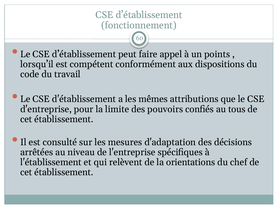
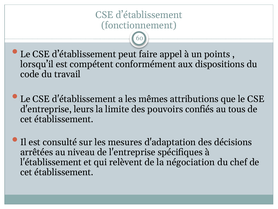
pour: pour -> leurs (84, 109)
orientations: orientations -> négociation (191, 162)
